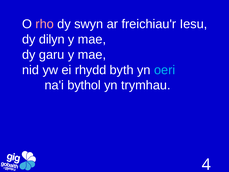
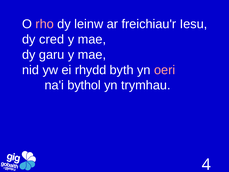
swyn: swyn -> leinw (89, 24)
dilyn: dilyn -> cred (52, 39)
oeri colour: light blue -> pink (165, 70)
